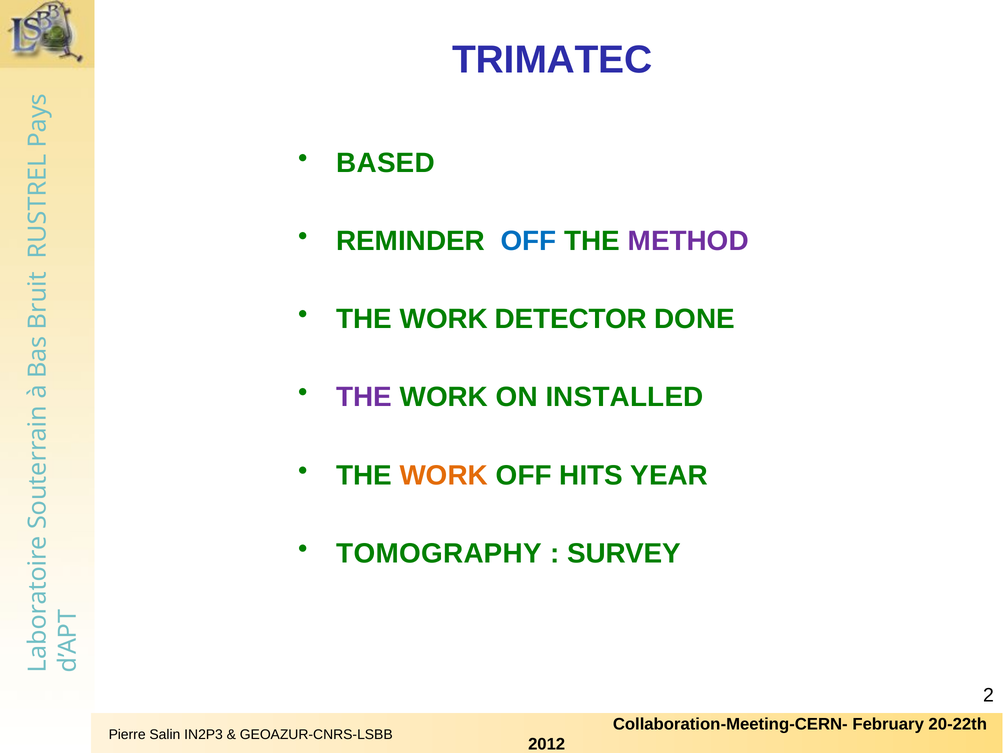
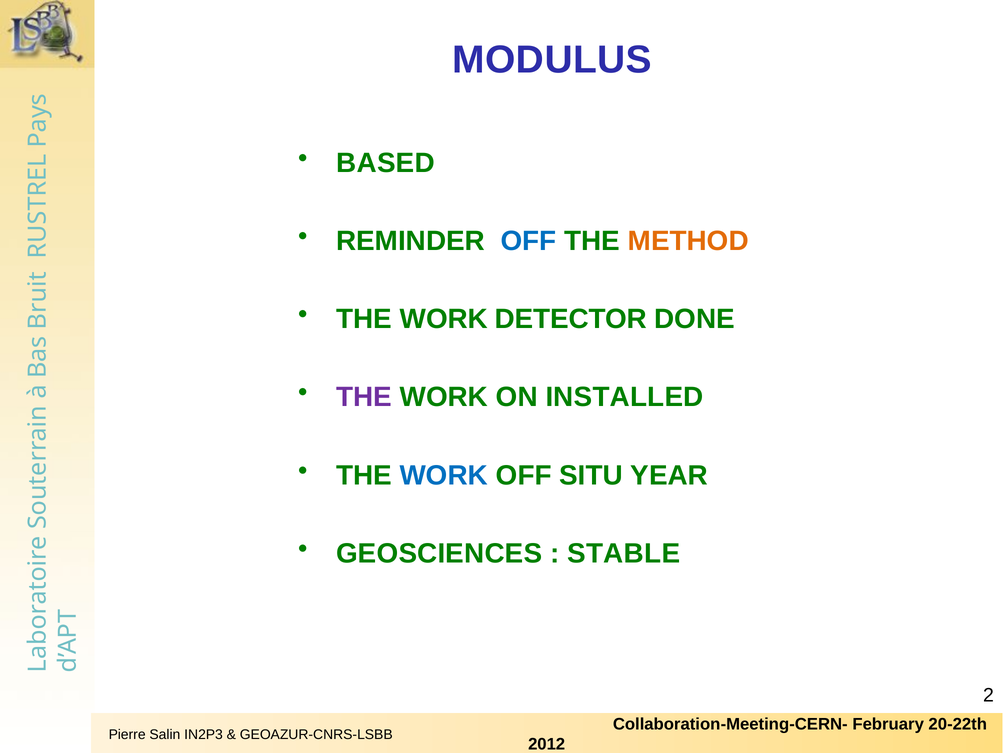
TRIMATEC: TRIMATEC -> MODULUS (552, 60)
METHOD colour: purple -> orange (688, 241)
WORK colour: orange -> blue (444, 475)
HITS: HITS -> SITU (591, 475)
TOMOGRAPHY: TOMOGRAPHY -> GEOSCIENCES (439, 553)
SURVEY: SURVEY -> STABLE (624, 553)
